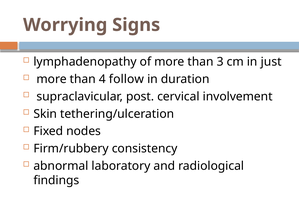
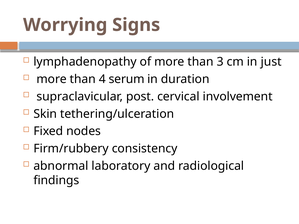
follow: follow -> serum (127, 79)
